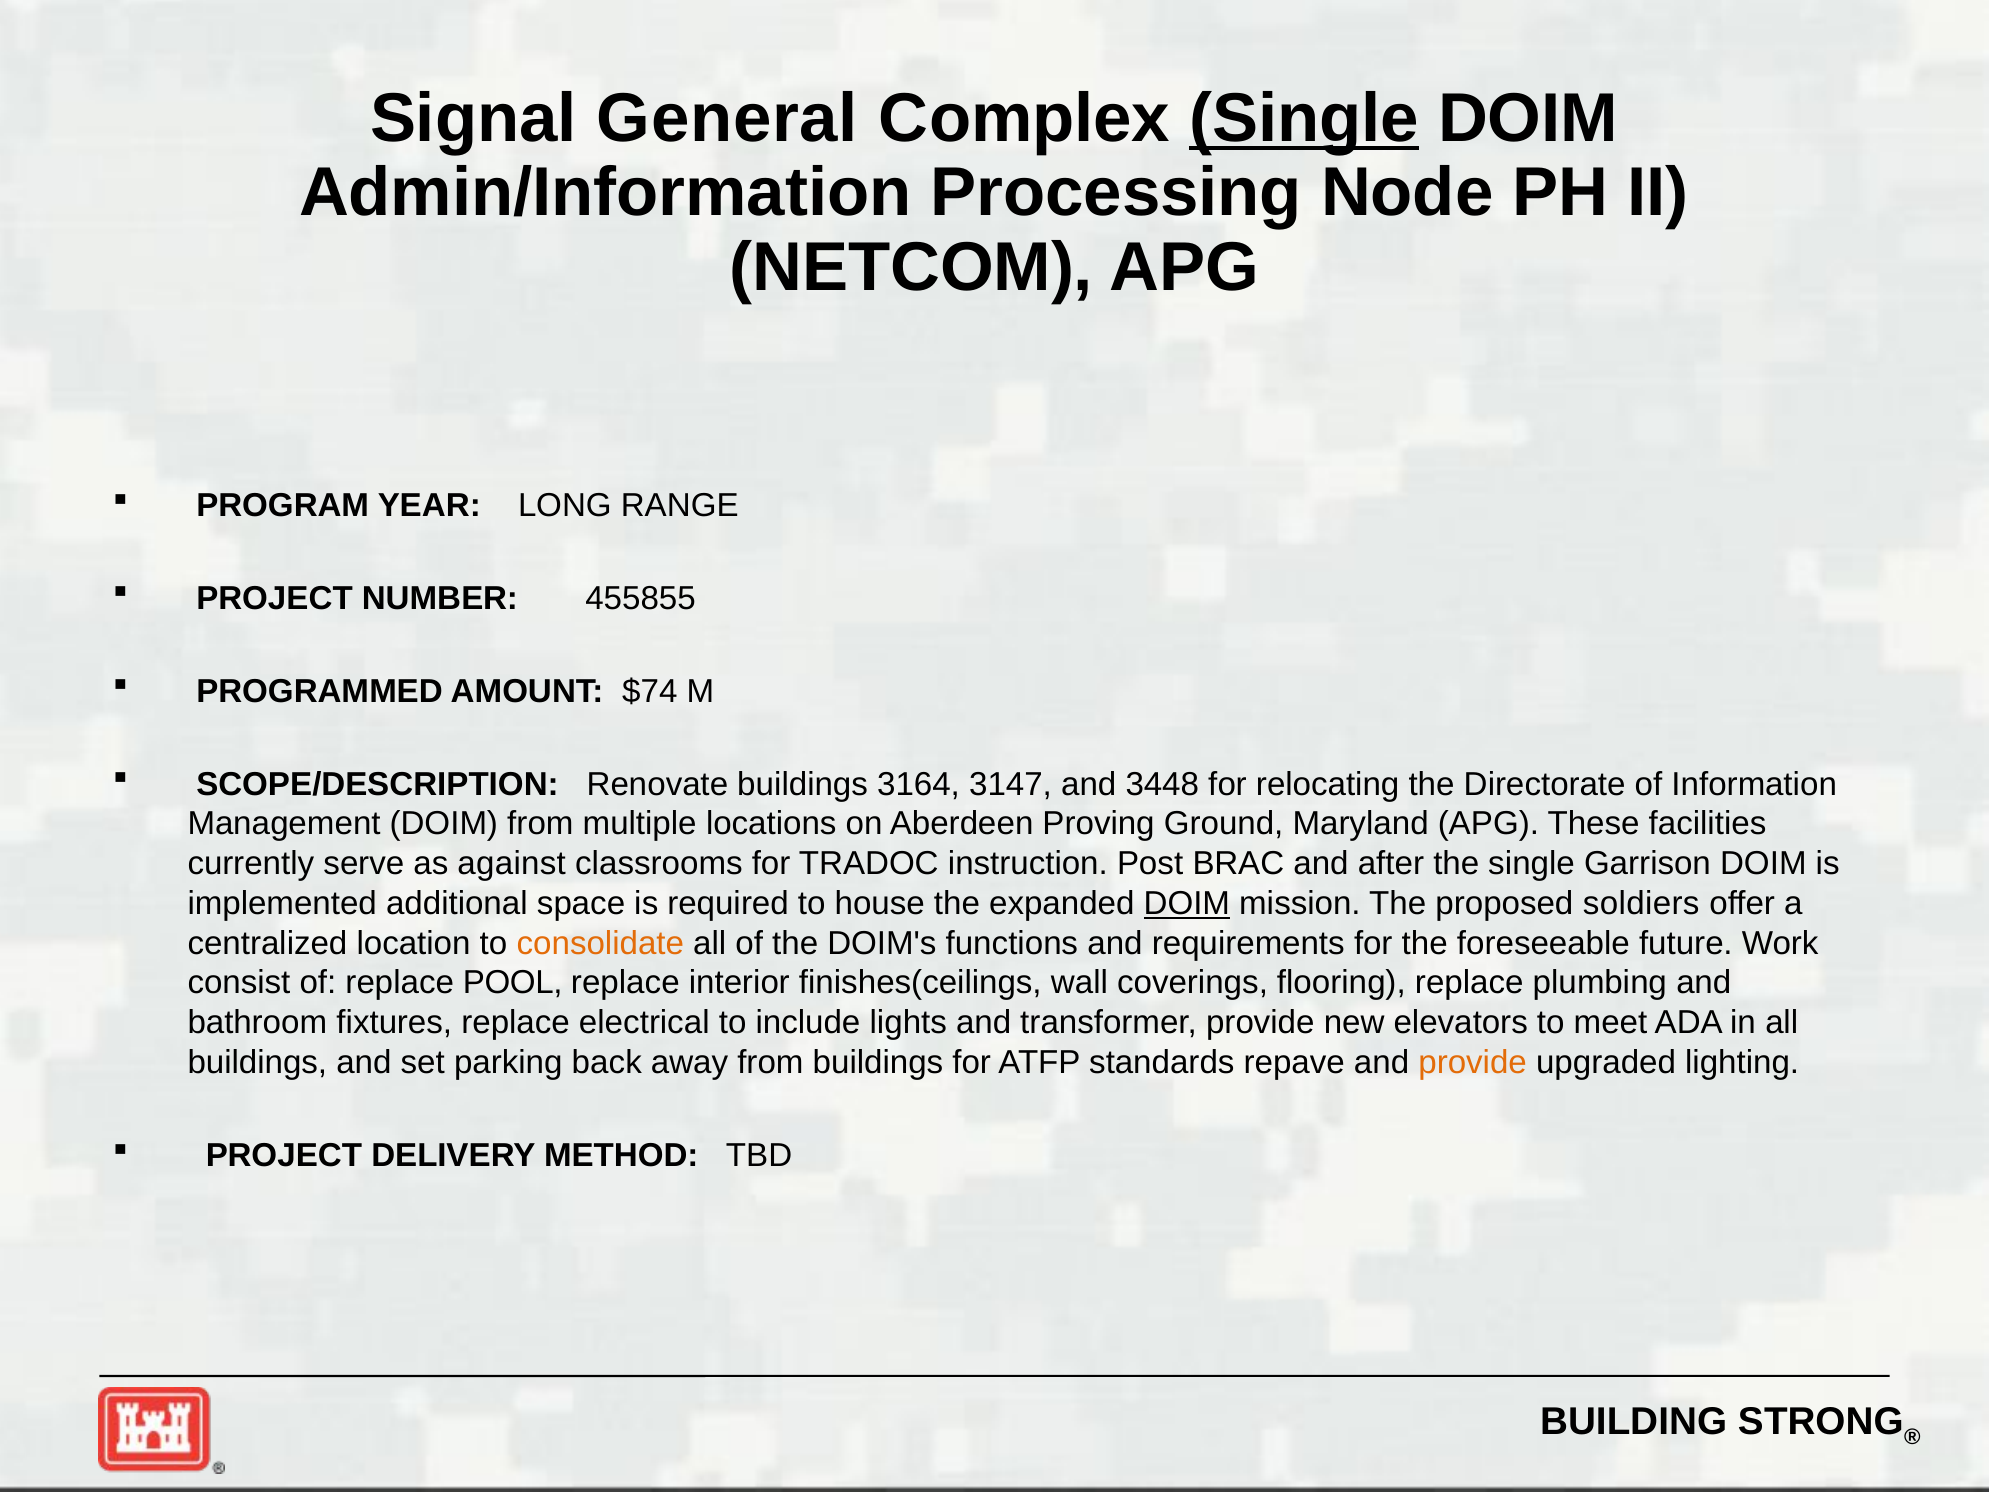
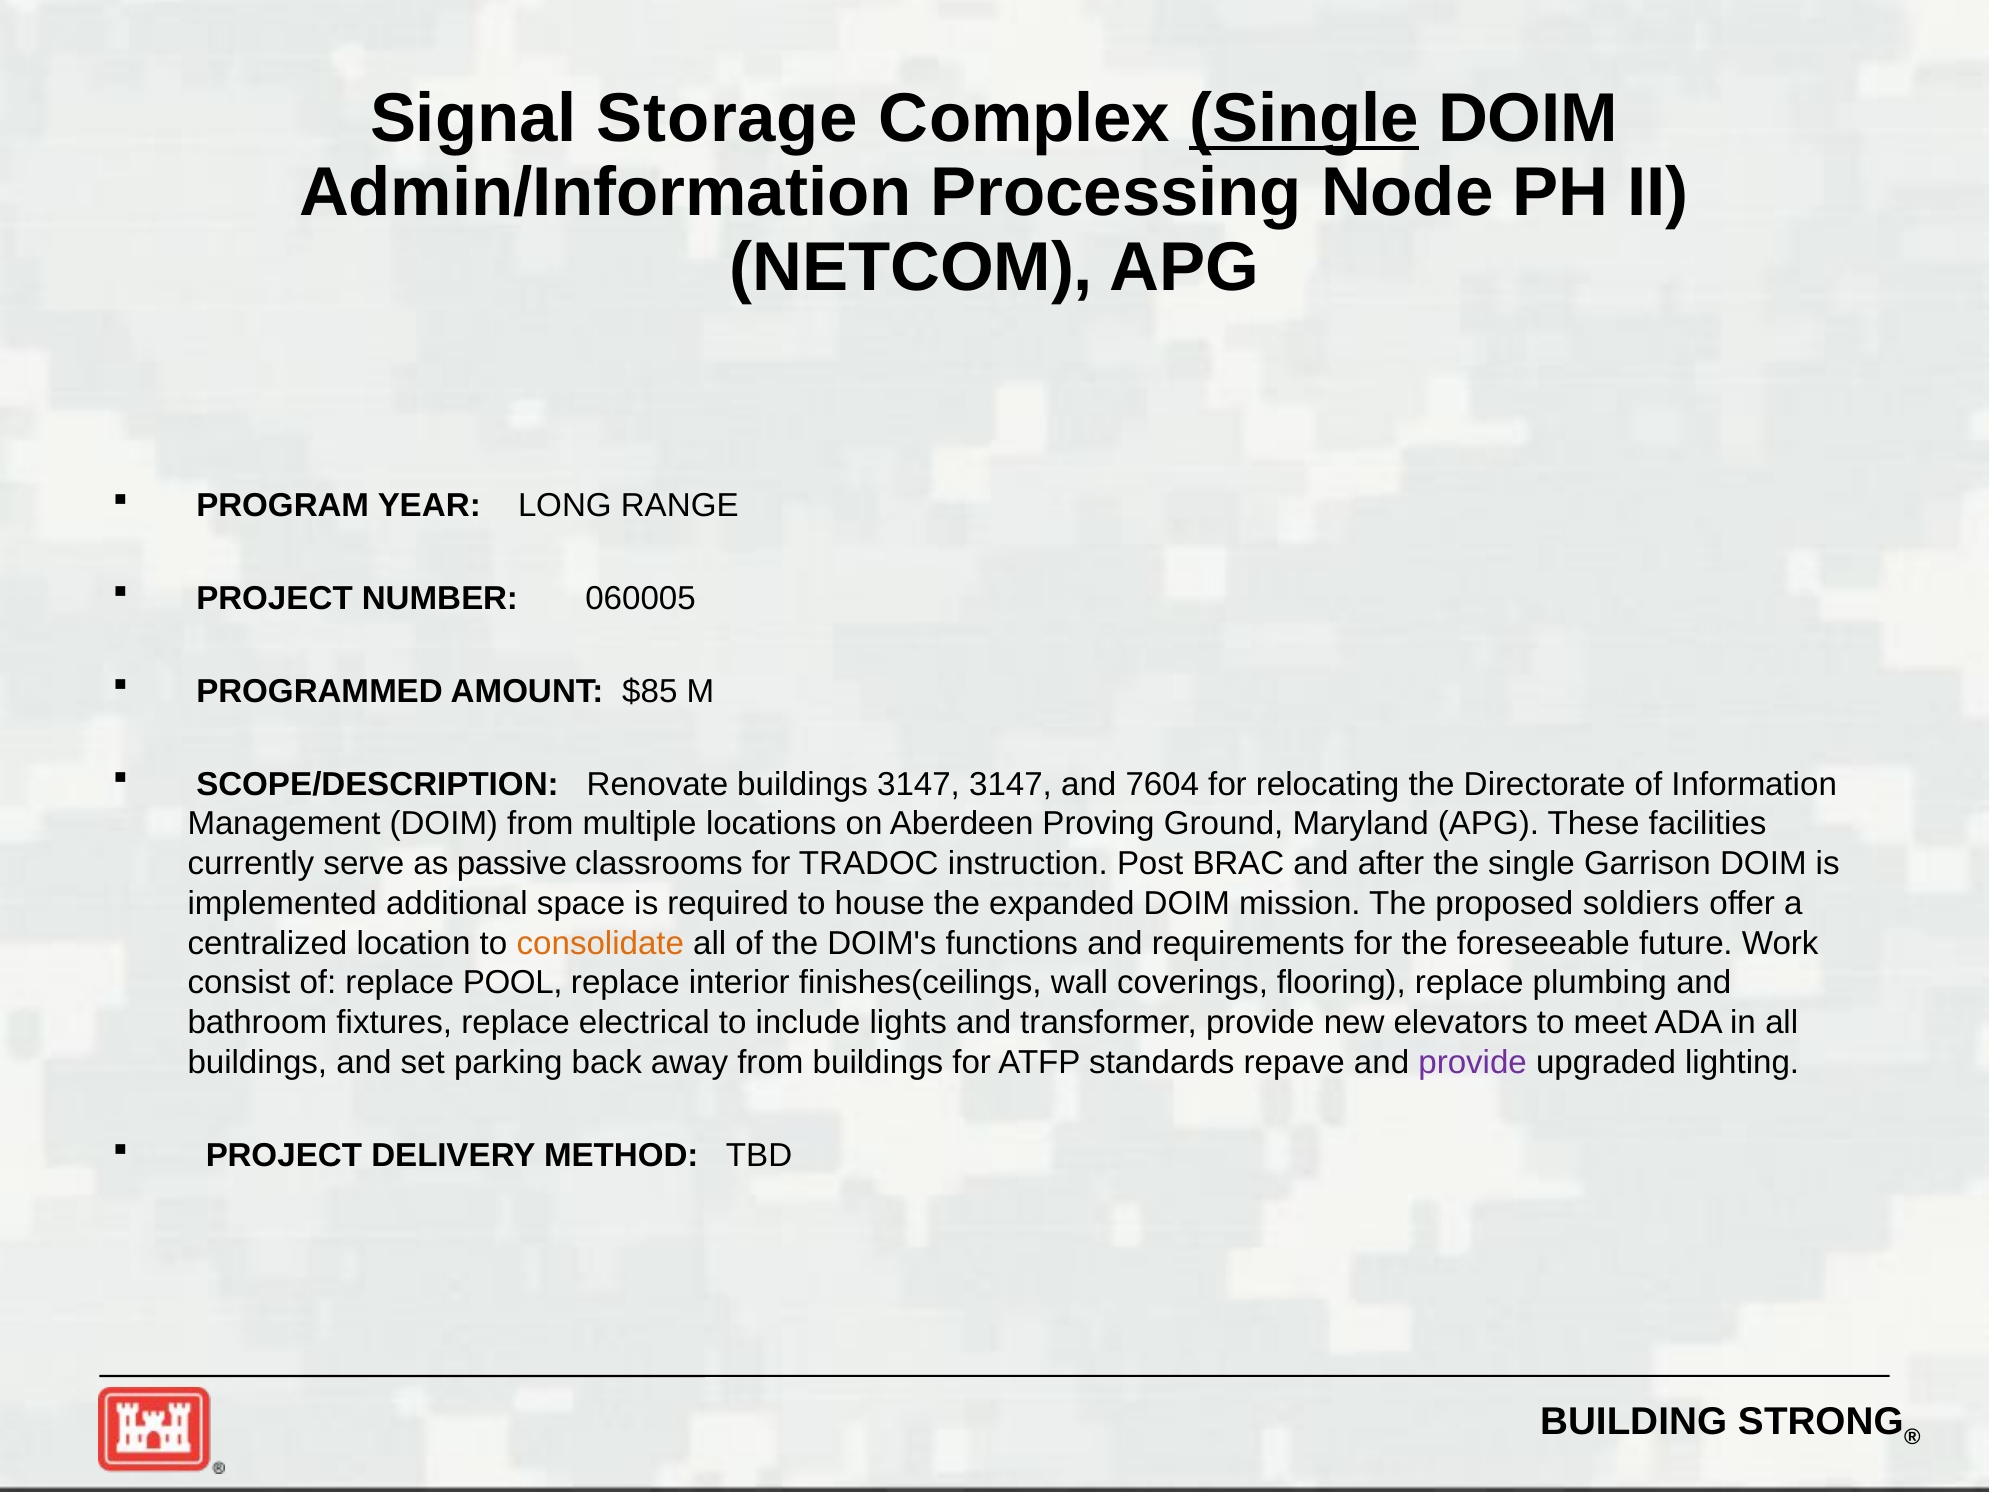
General: General -> Storage (727, 118)
455855: 455855 -> 060005 (641, 598)
$74: $74 -> $85 (650, 691)
buildings 3164: 3164 -> 3147 (919, 784)
3448: 3448 -> 7604 (1162, 784)
against: against -> passive (512, 864)
DOIM underline: present -> none (1187, 903)
provide colour: orange -> purple (1473, 1062)
